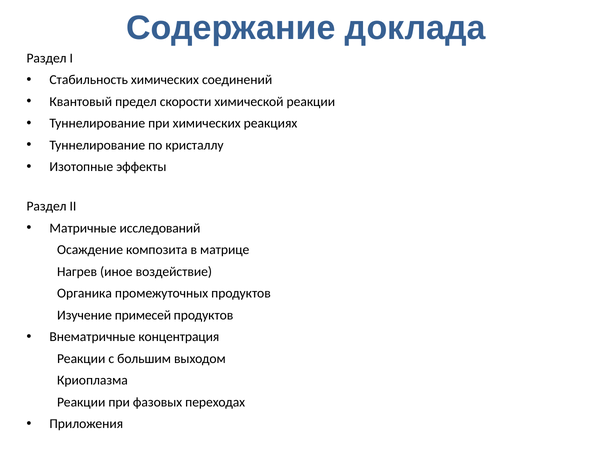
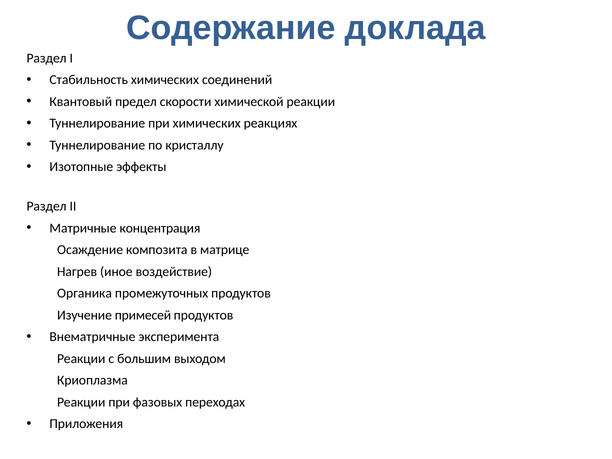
исследований: исследований -> концентрация (160, 228)
концентрация: концентрация -> эксперимента (179, 337)
